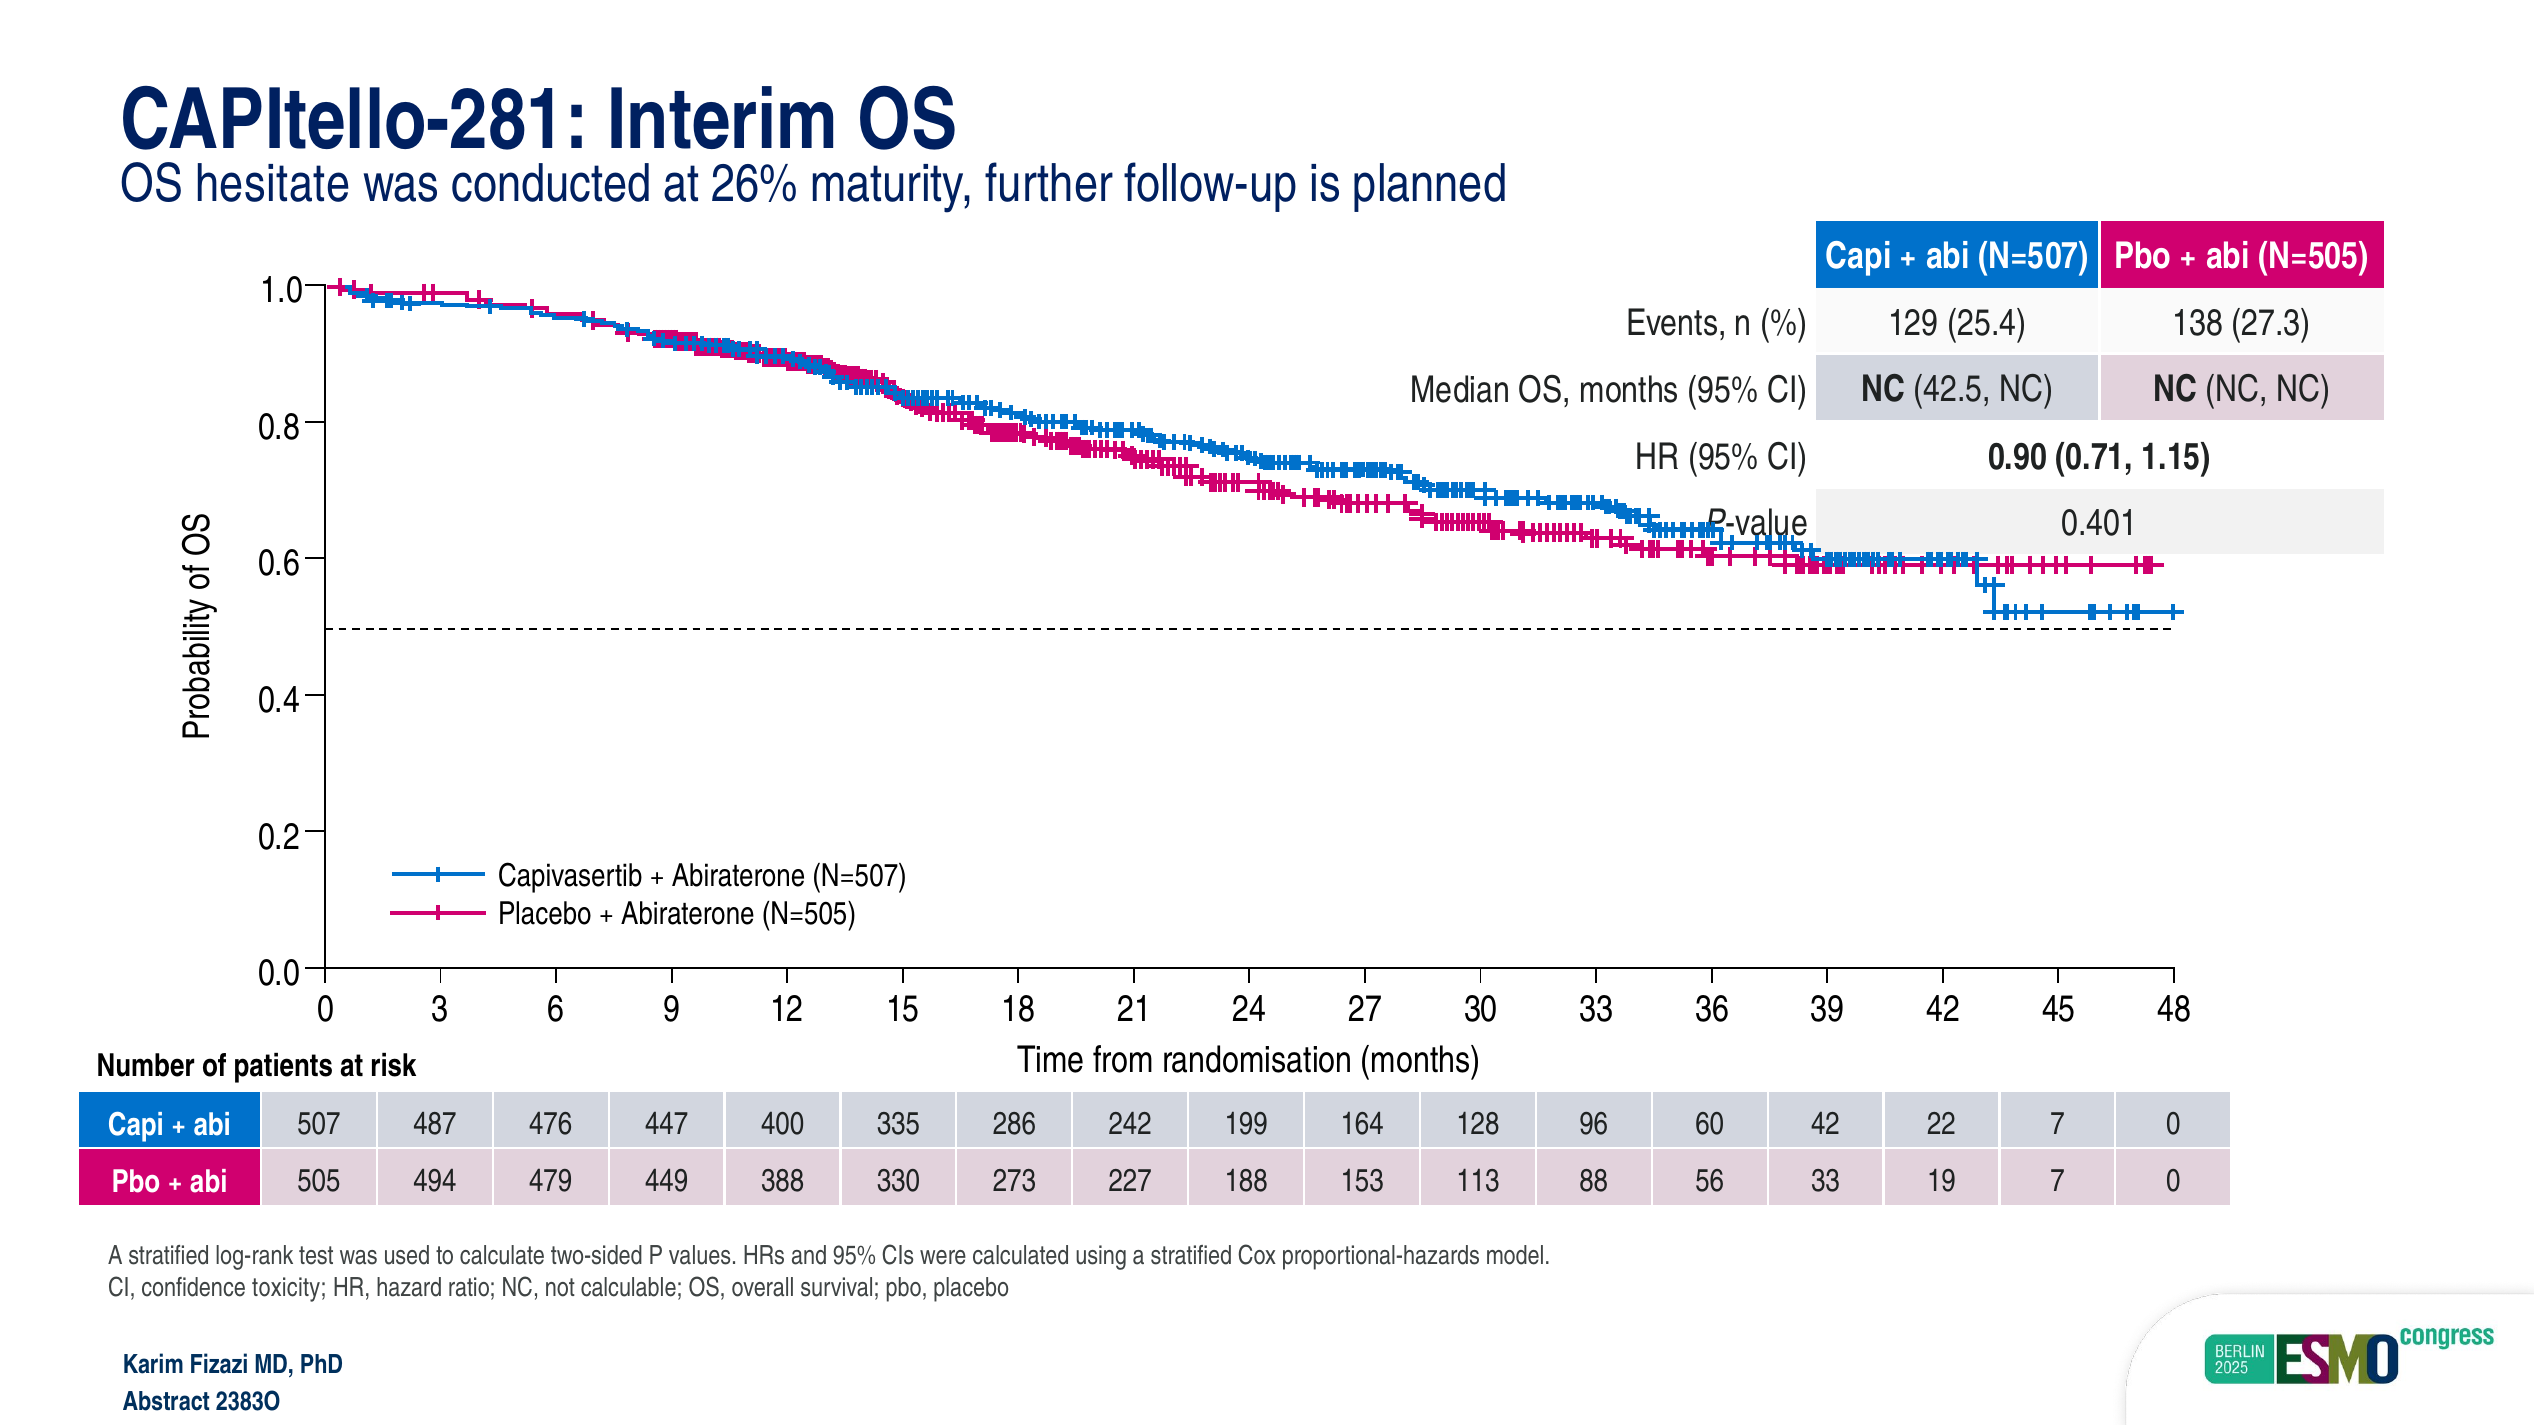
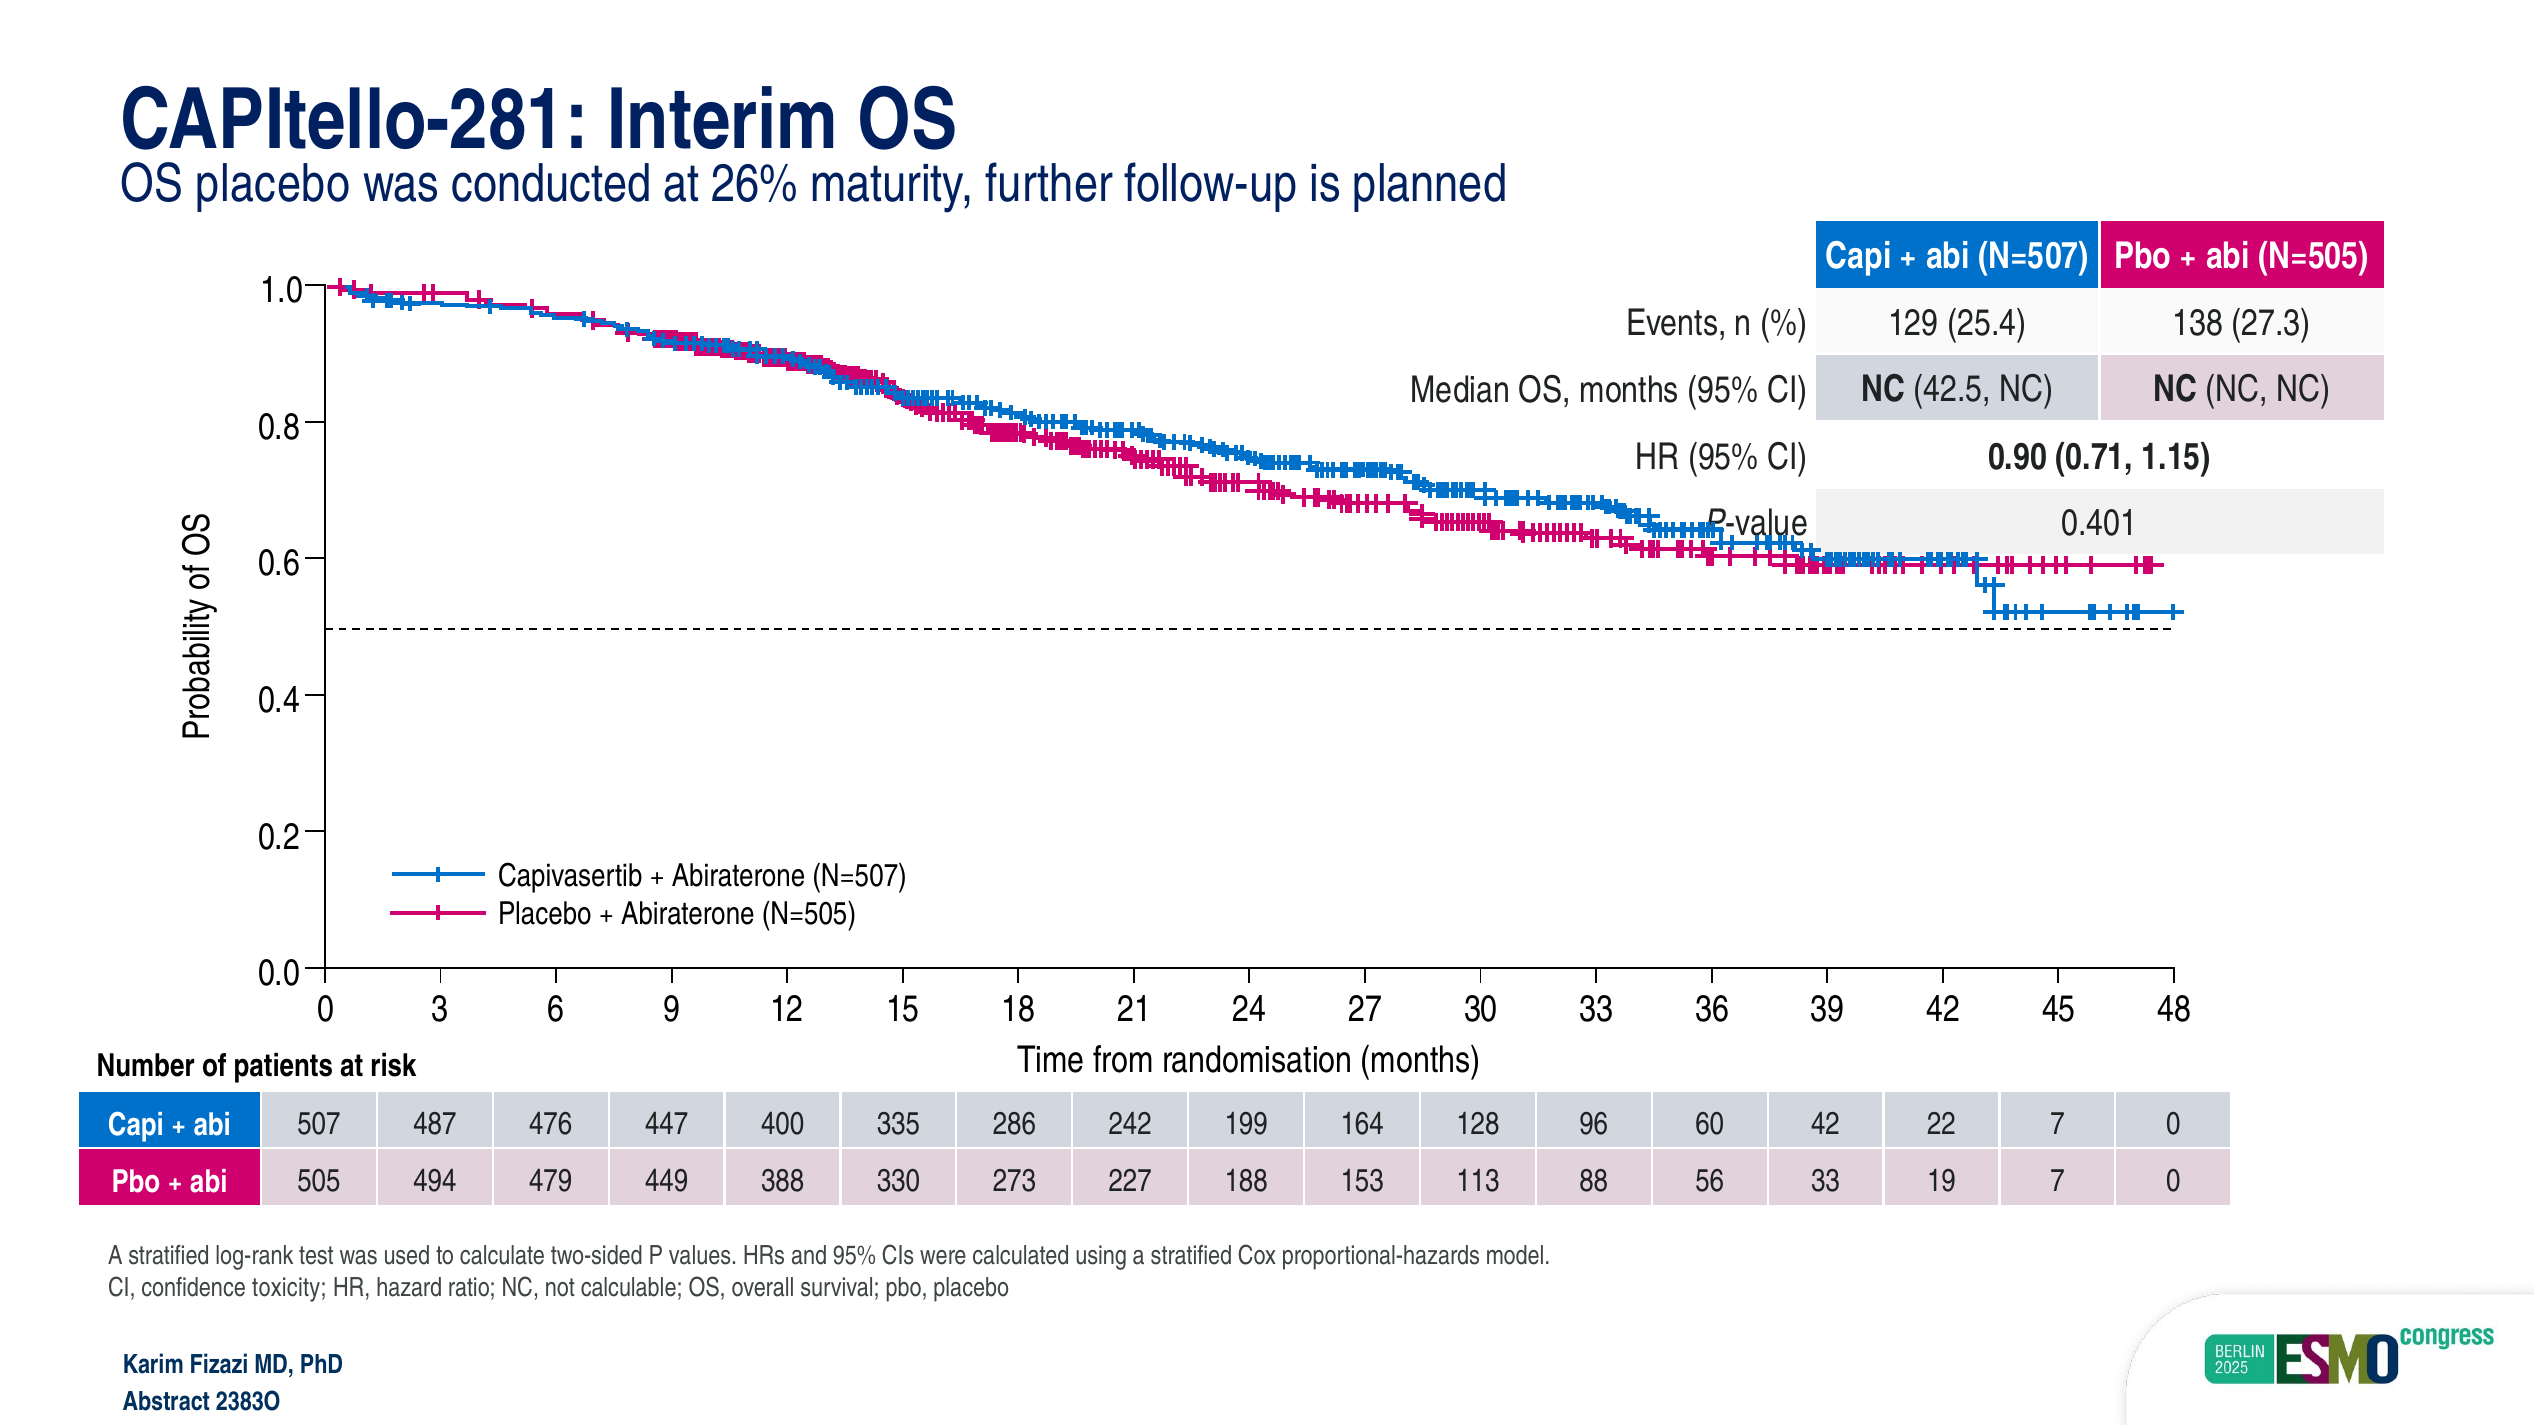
OS hesitate: hesitate -> placebo (273, 184)
